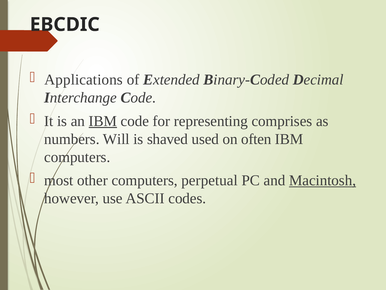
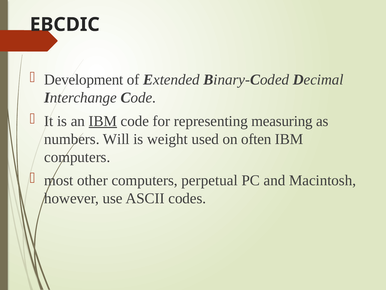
Applications: Applications -> Development (84, 80)
comprises: comprises -> measuring (282, 121)
shaved: shaved -> weight (167, 139)
Macintosh underline: present -> none (323, 180)
